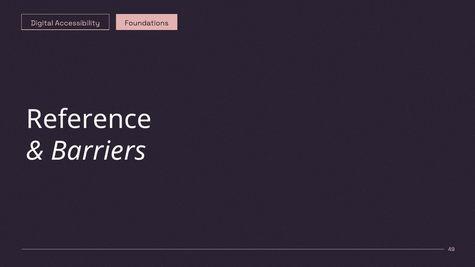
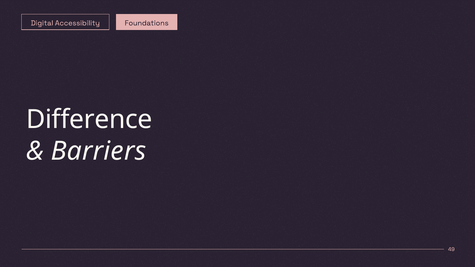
Reference: Reference -> Difference (89, 120)
